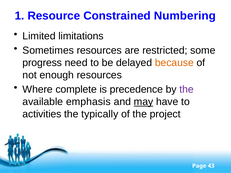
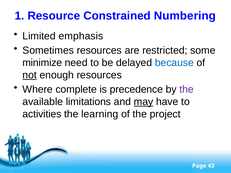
limitations: limitations -> emphasis (81, 36)
progress: progress -> minimize (42, 63)
because colour: orange -> blue (174, 63)
not underline: none -> present (30, 75)
emphasis: emphasis -> limitations (88, 102)
typically: typically -> learning (100, 114)
